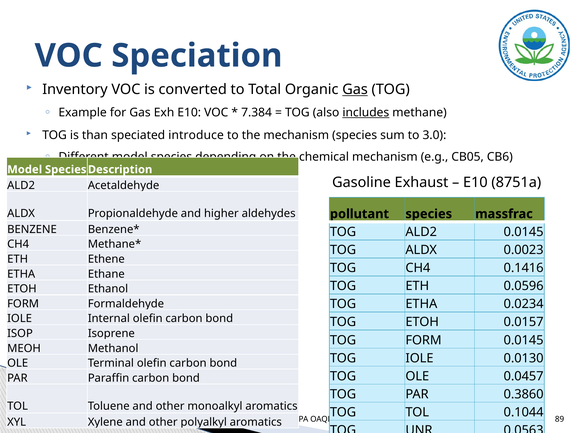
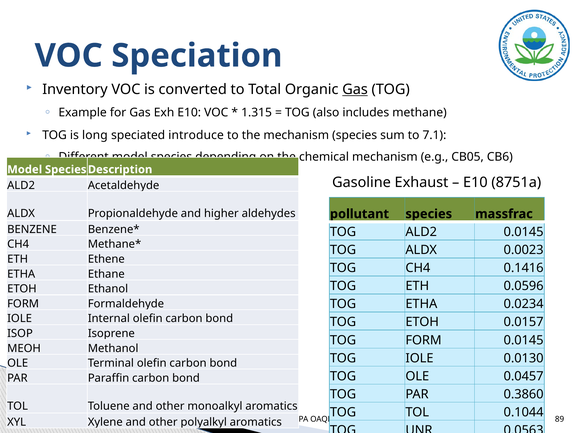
7.384: 7.384 -> 1.315 (257, 113)
includes underline: present -> none (366, 113)
than: than -> long (95, 135)
3.0: 3.0 -> 7.1 (434, 135)
